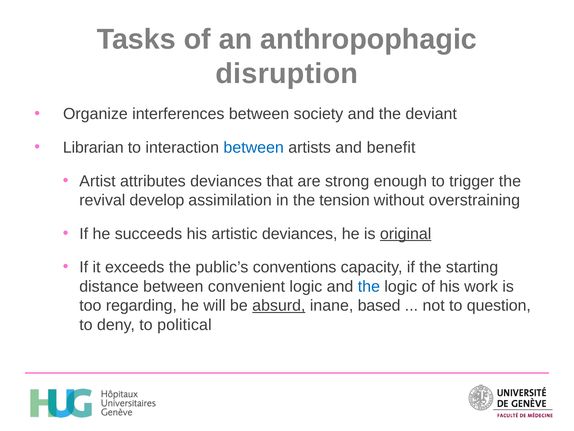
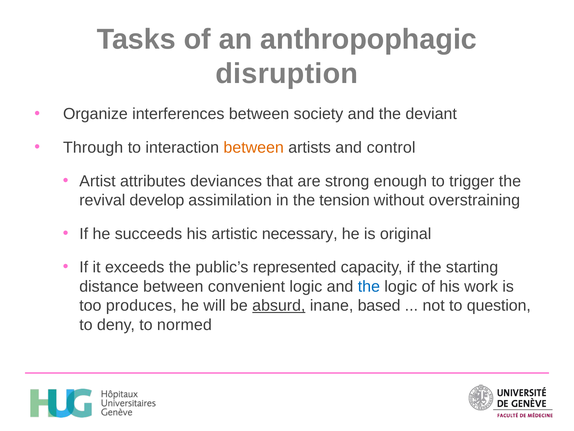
Librarian: Librarian -> Through (93, 147)
between colour: blue -> orange (254, 147)
benefit: benefit -> control (391, 147)
artistic deviances: deviances -> necessary (300, 233)
original underline: present -> none (406, 233)
conventions: conventions -> represented (295, 267)
regarding: regarding -> produces (141, 305)
political: political -> normed (184, 324)
